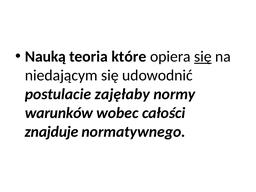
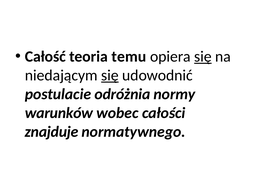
Nauką: Nauką -> Całość (45, 57)
które: które -> temu (129, 57)
się underline: none -> present (110, 75)
zajęłaby: zajęłaby -> odróżnia (122, 94)
